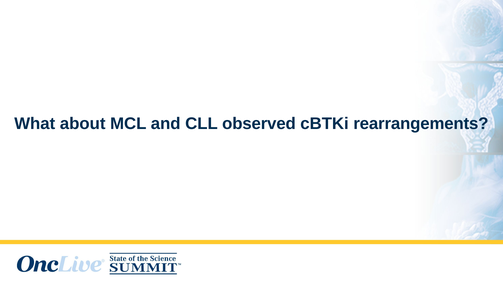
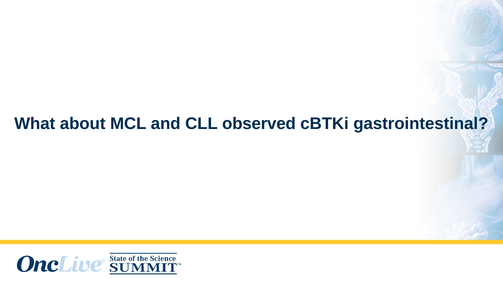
rearrangements: rearrangements -> gastrointestinal (421, 124)
